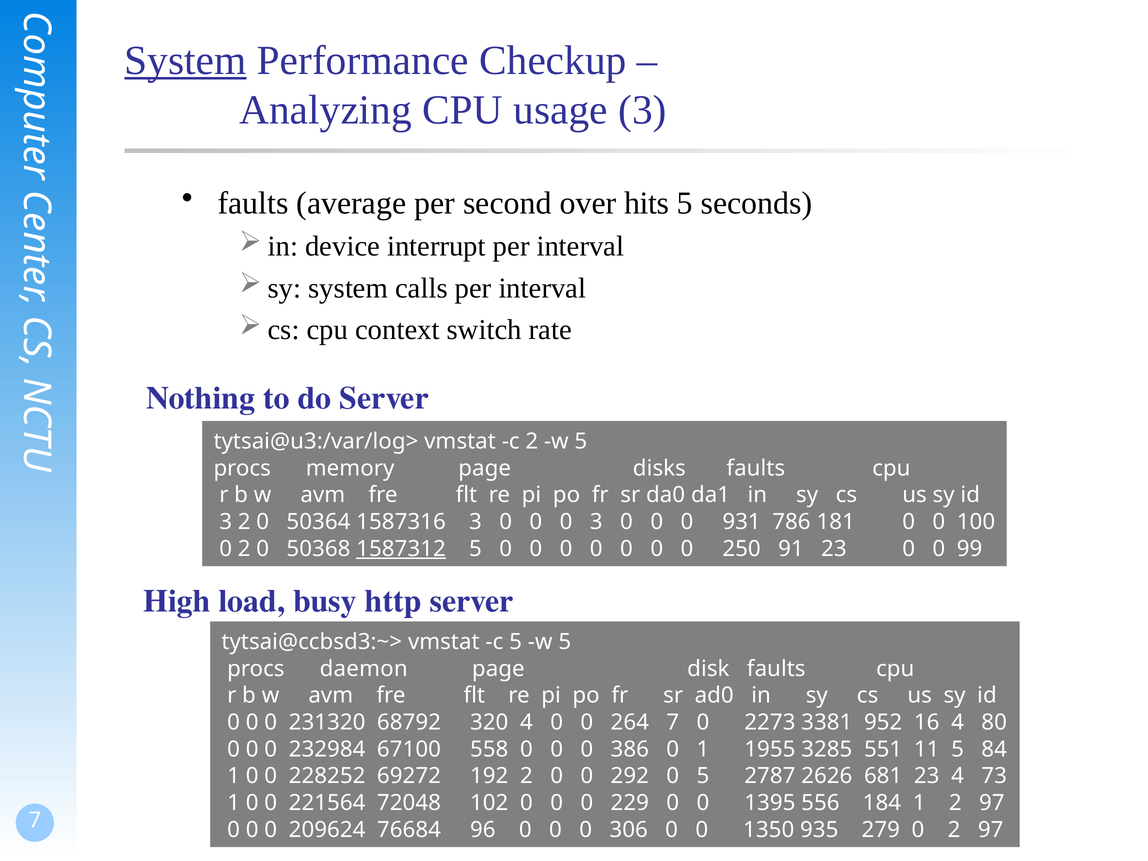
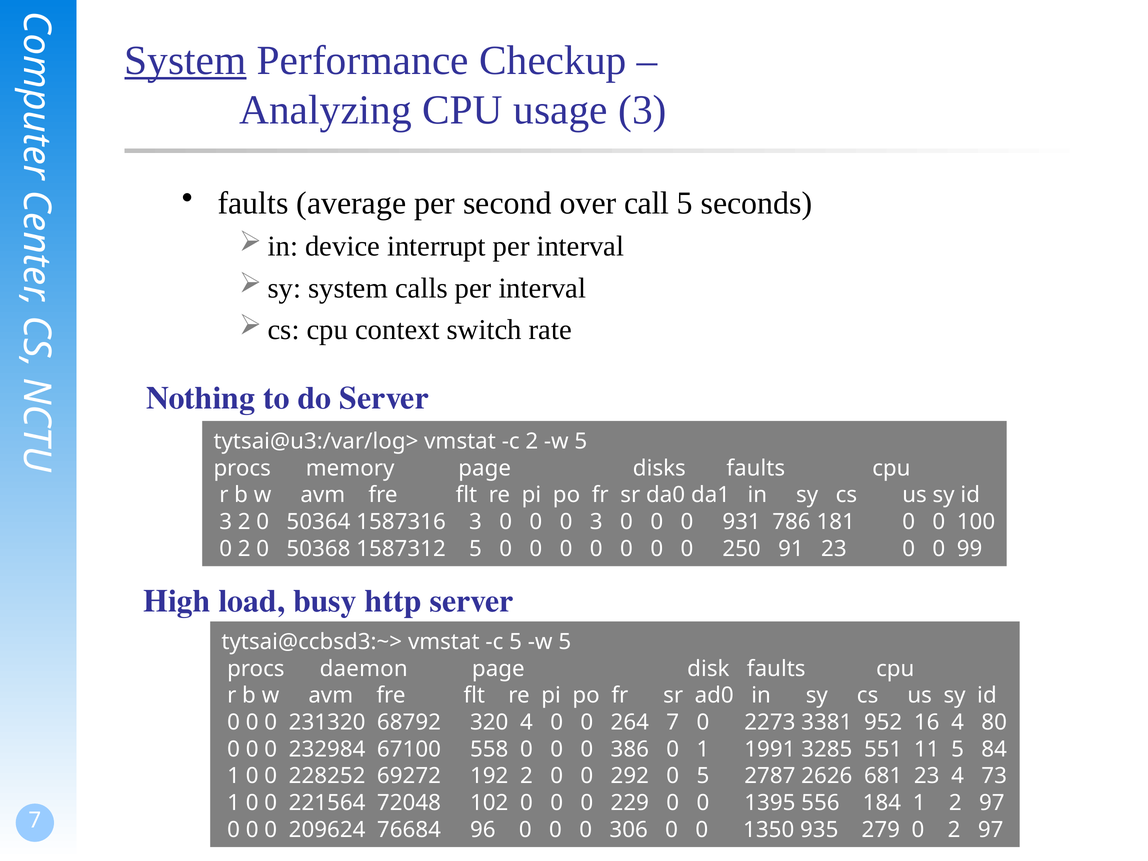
hits: hits -> call (647, 203)
1587312 underline: present -> none (401, 549)
1955: 1955 -> 1991 (770, 749)
